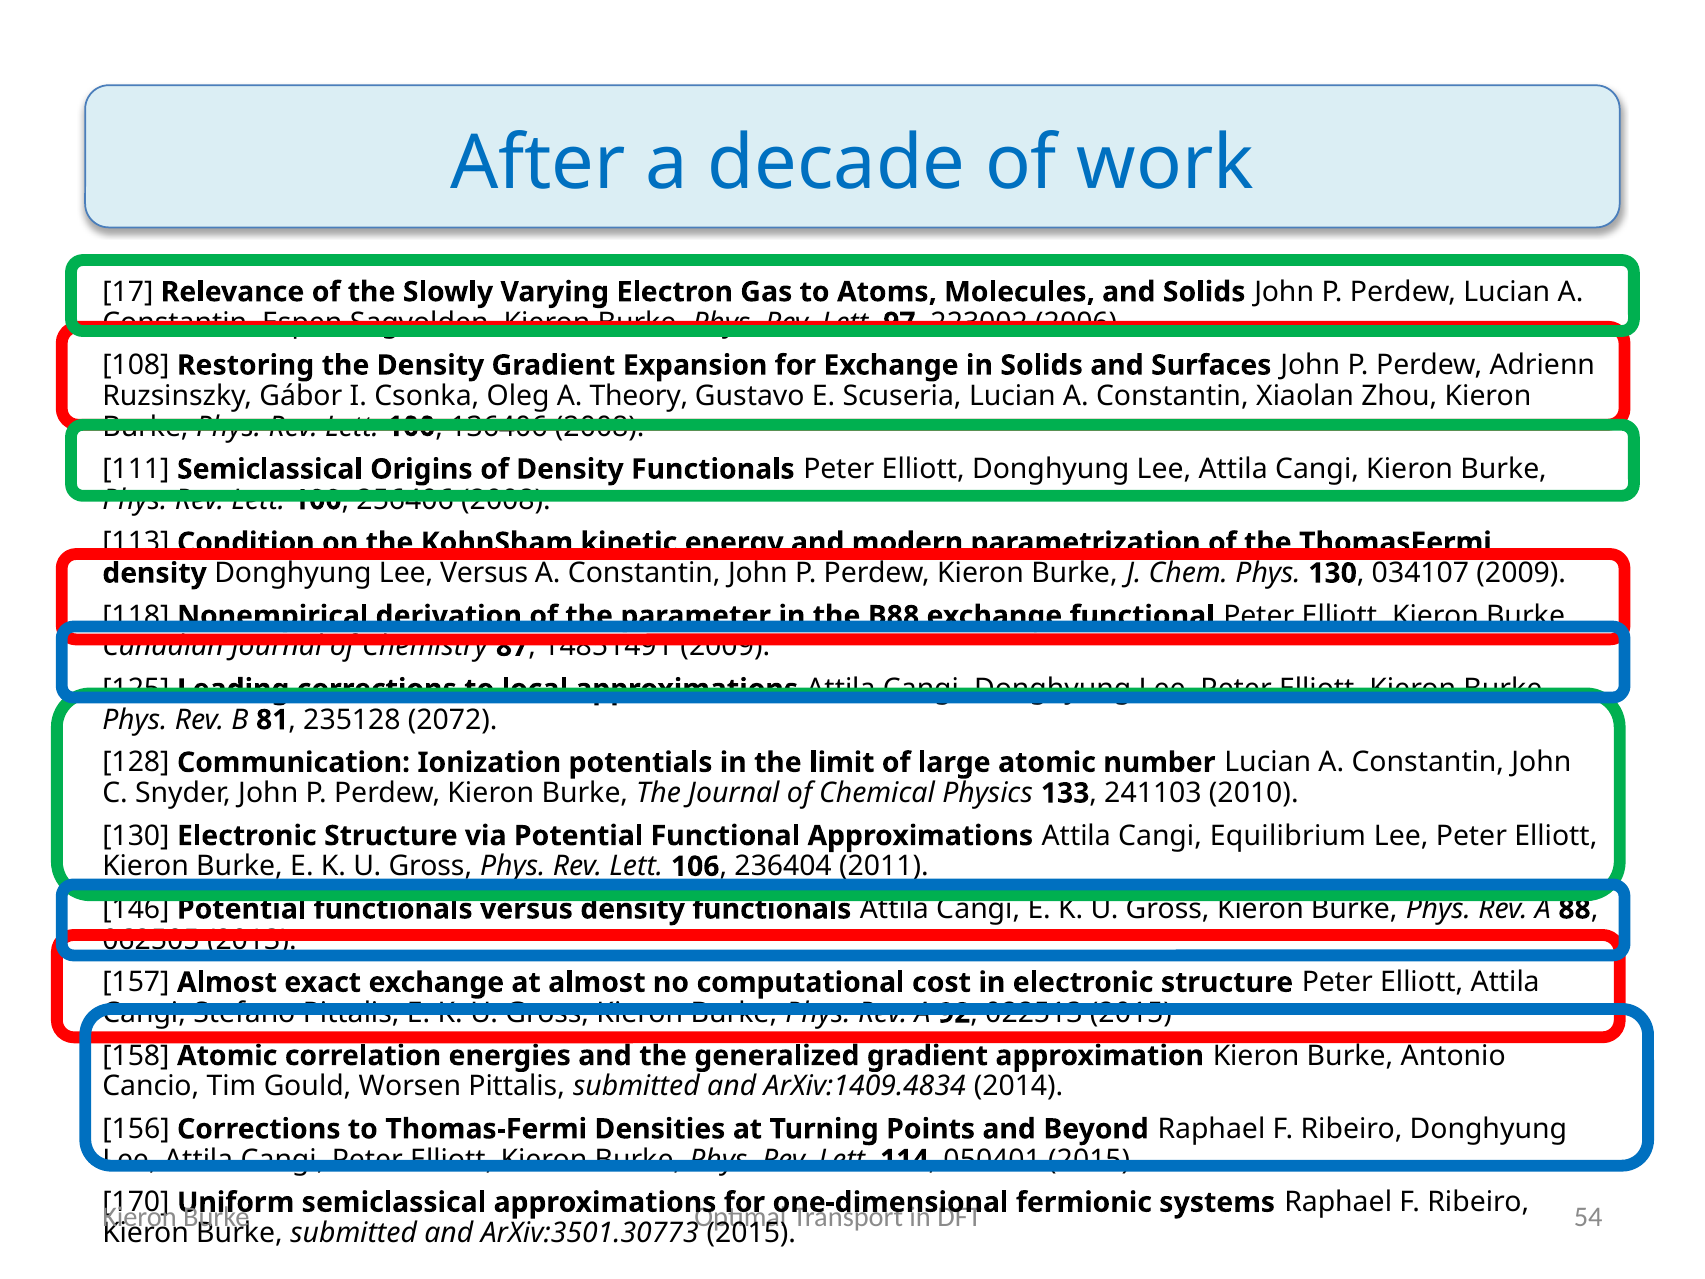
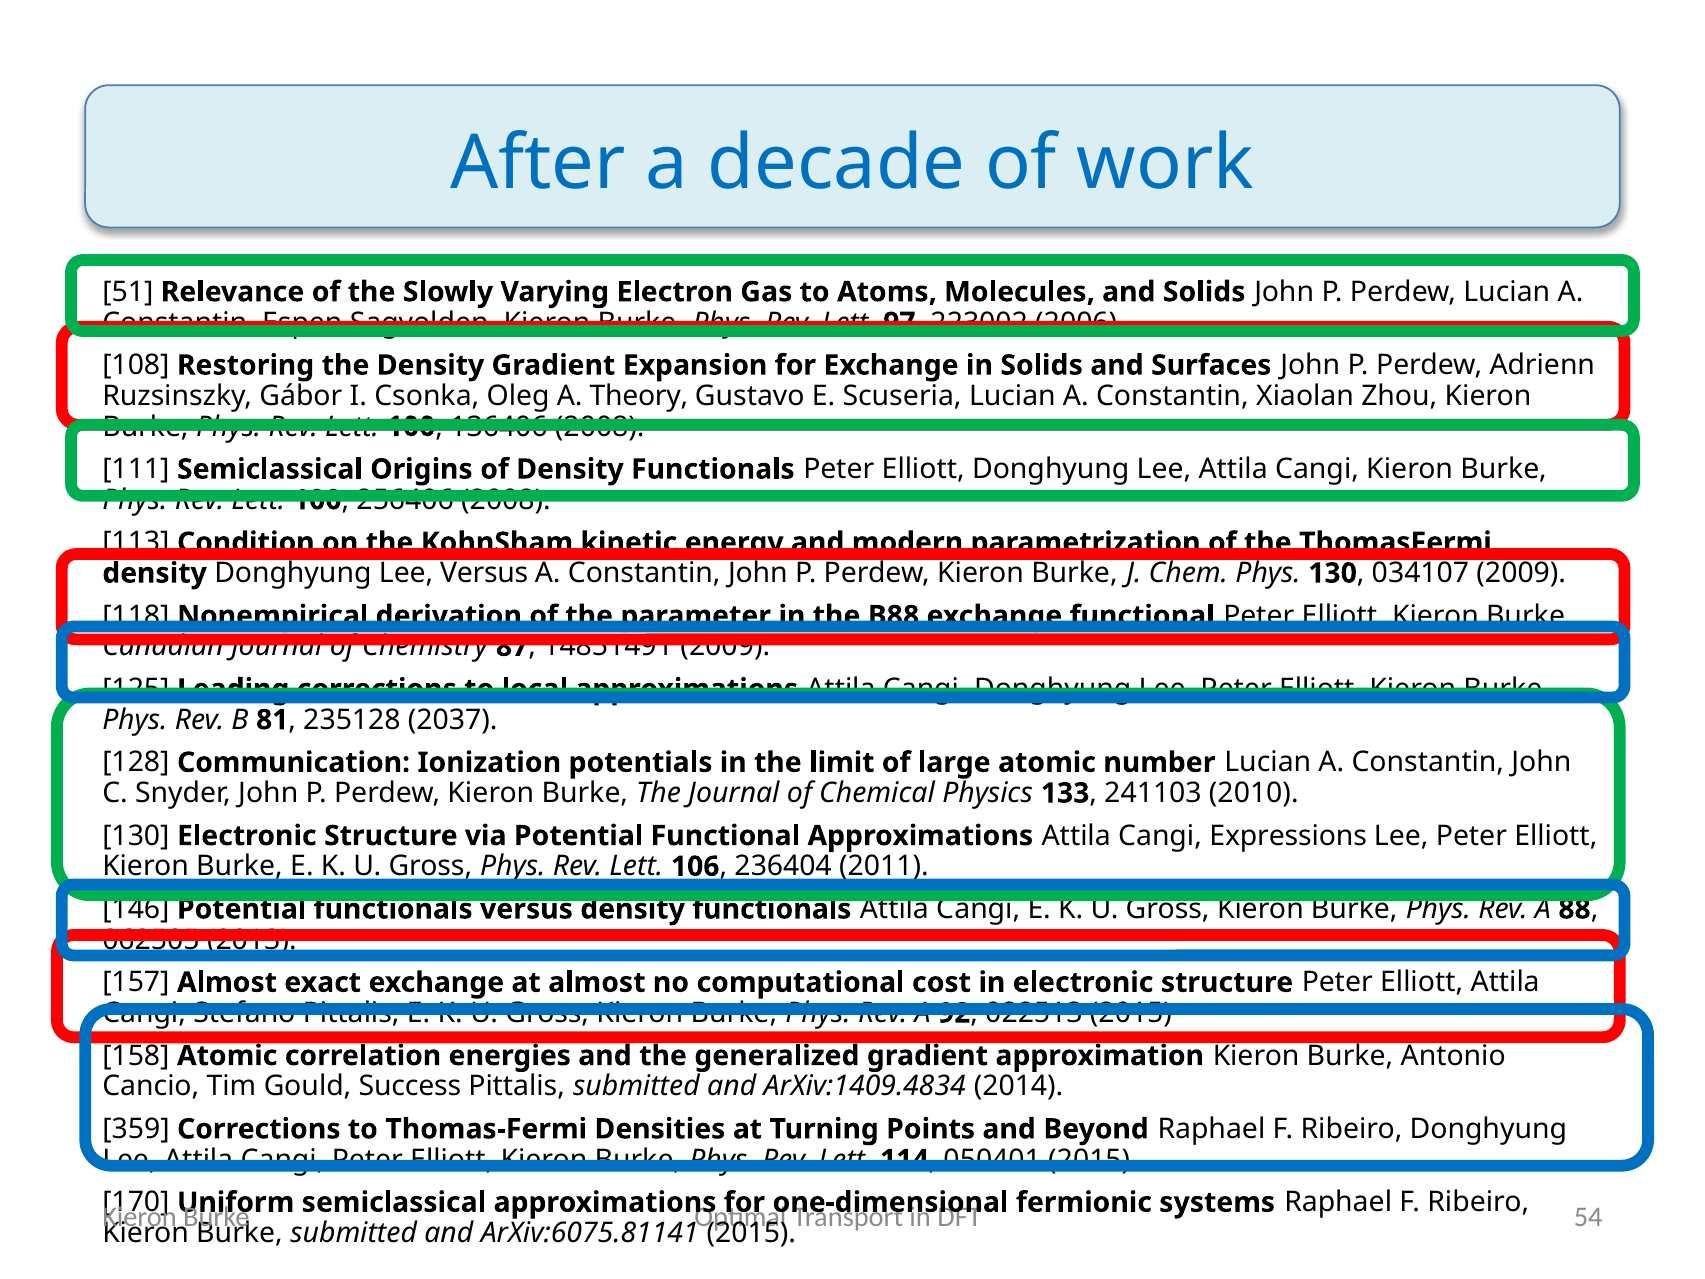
17: 17 -> 51 (128, 292)
2072: 2072 -> 2037 (453, 720)
Equilibrium: Equilibrium -> Expressions (1288, 836)
Worsen: Worsen -> Success (410, 1086)
156: 156 -> 359 (136, 1129)
ArXiv:3501.30773: ArXiv:3501.30773 -> ArXiv:6075.81141 (590, 1233)
